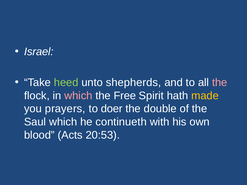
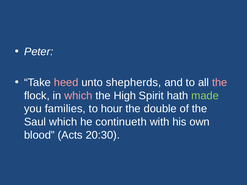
Israel: Israel -> Peter (39, 52)
heed colour: light green -> pink (66, 83)
Free: Free -> High (125, 96)
made colour: yellow -> light green (205, 96)
prayers: prayers -> families (65, 109)
doer: doer -> hour (112, 109)
20:53: 20:53 -> 20:30 (103, 135)
